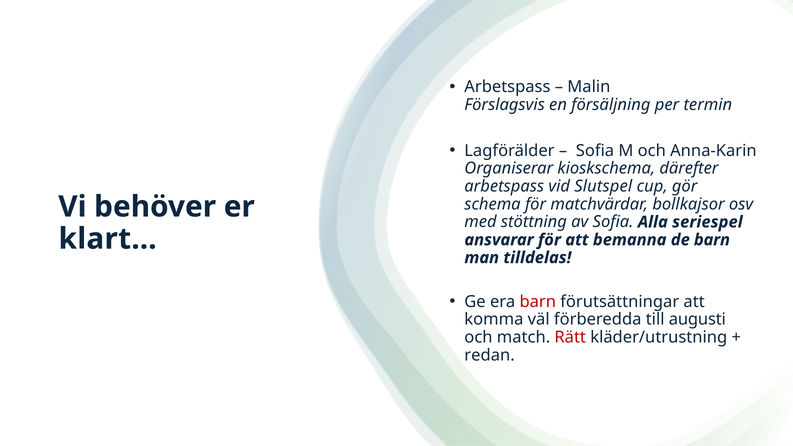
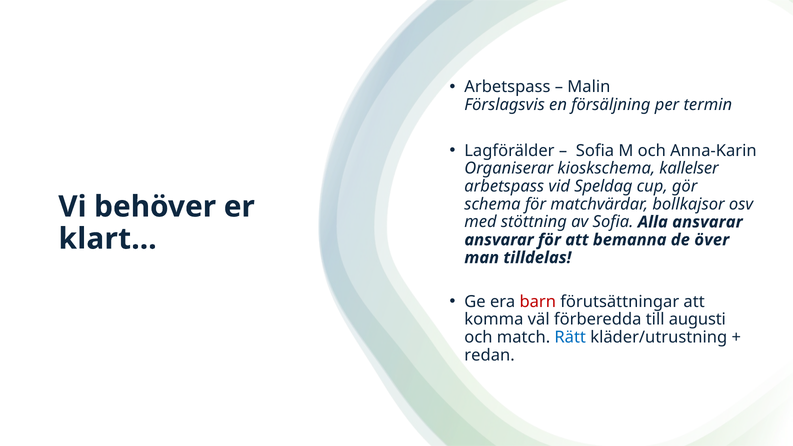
därefter: därefter -> kallelser (689, 168)
Slutspel: Slutspel -> Speldag (603, 186)
Alla seriespel: seriespel -> ansvarar (707, 222)
de barn: barn -> över (712, 240)
Rätt colour: red -> blue (570, 337)
